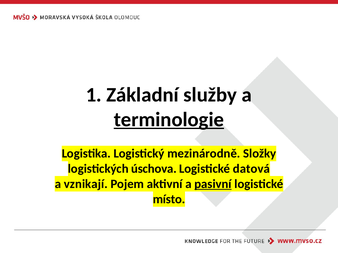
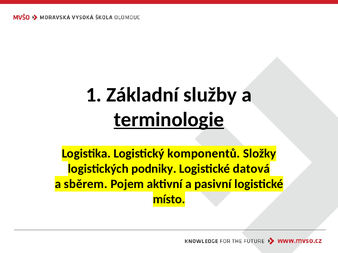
mezinárodně: mezinárodně -> komponentů (204, 154)
úschova: úschova -> podniky (154, 169)
vznikají: vznikají -> sběrem (86, 184)
pasivní underline: present -> none (213, 184)
